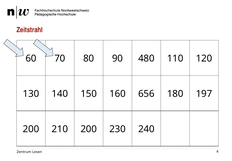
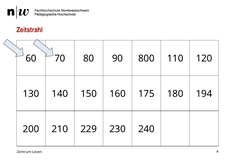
480: 480 -> 800 (146, 58)
656: 656 -> 175 (146, 94)
197: 197 -> 194 (204, 94)
210 200: 200 -> 229 (89, 129)
